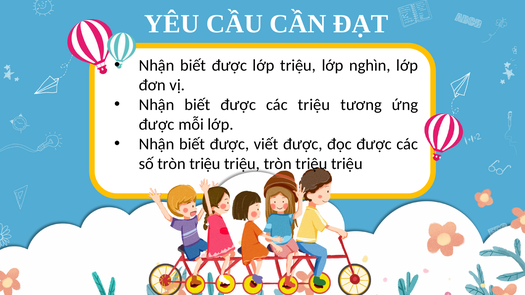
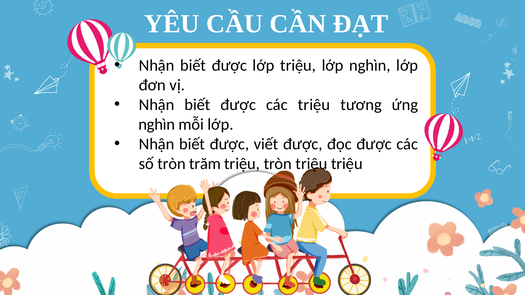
được: được -> nghìn (157, 124)
số tròn triệu: triệu -> trăm (205, 164)
